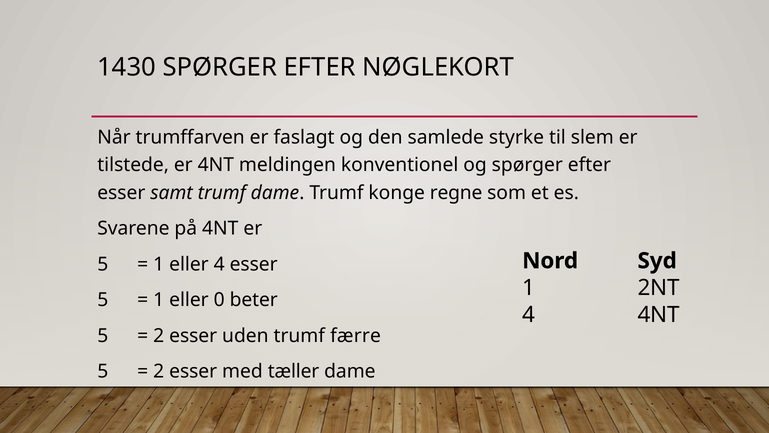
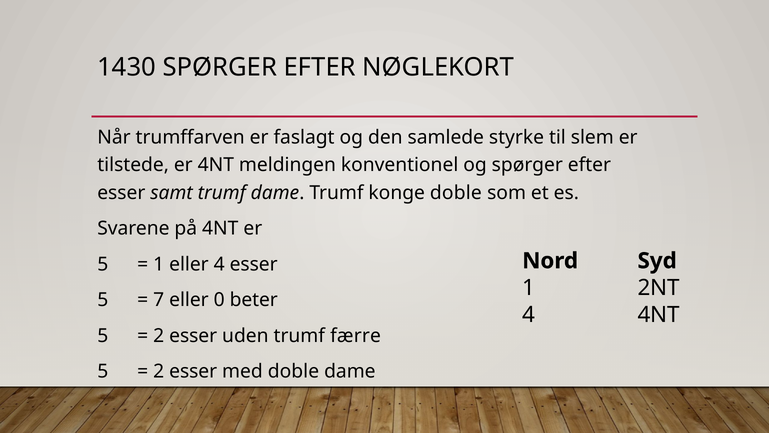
konge regne: regne -> doble (456, 193)
1: 1 -> 7 (159, 300)
med tæller: tæller -> doble (293, 371)
